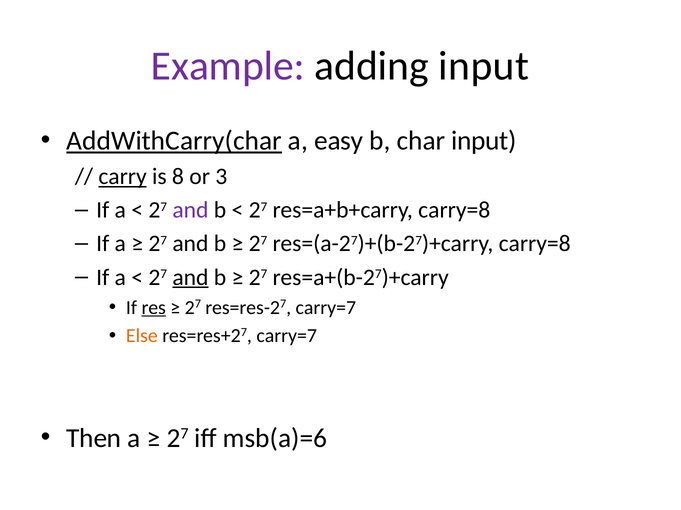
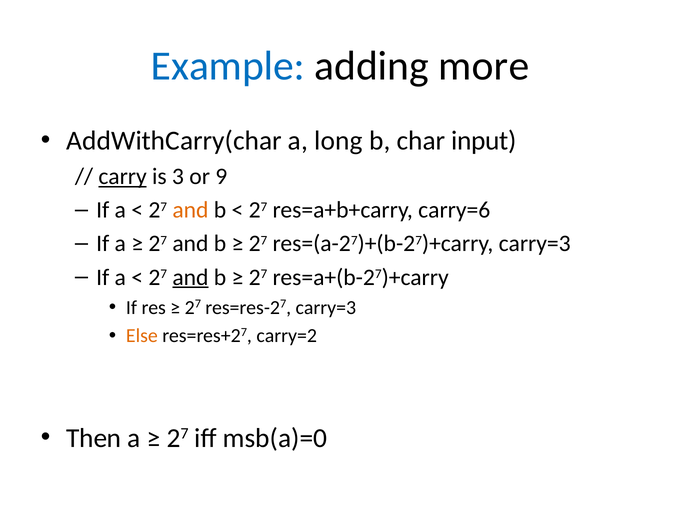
Example colour: purple -> blue (228, 66)
adding input: input -> more (484, 66)
AddWithCarry(char underline: present -> none (174, 141)
easy: easy -> long (338, 141)
8: 8 -> 3 (178, 177)
3: 3 -> 9 (221, 177)
and colour: purple -> orange (190, 210)
res=a+b+carry carry=8: carry=8 -> carry=6 (454, 210)
res=(a-27)+(b-27)+carry carry=8: carry=8 -> carry=3 (535, 244)
res underline: present -> none (154, 308)
res=res-27 carry=7: carry=7 -> carry=3 (326, 308)
res=res+27 carry=7: carry=7 -> carry=2 (287, 336)
msb(a)=6: msb(a)=6 -> msb(a)=0 (275, 439)
